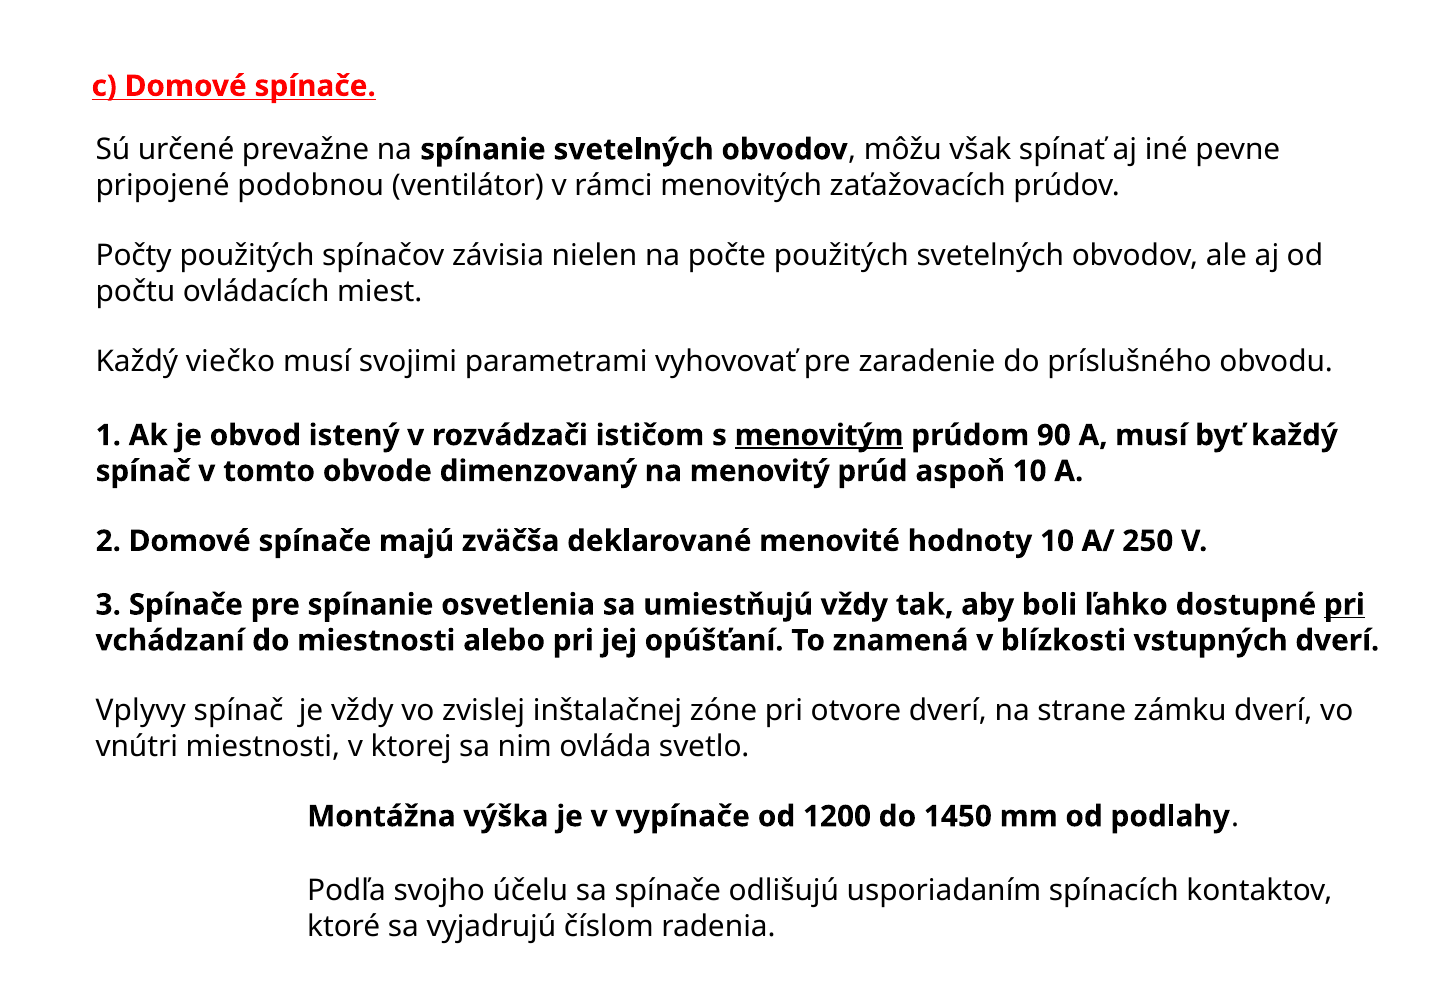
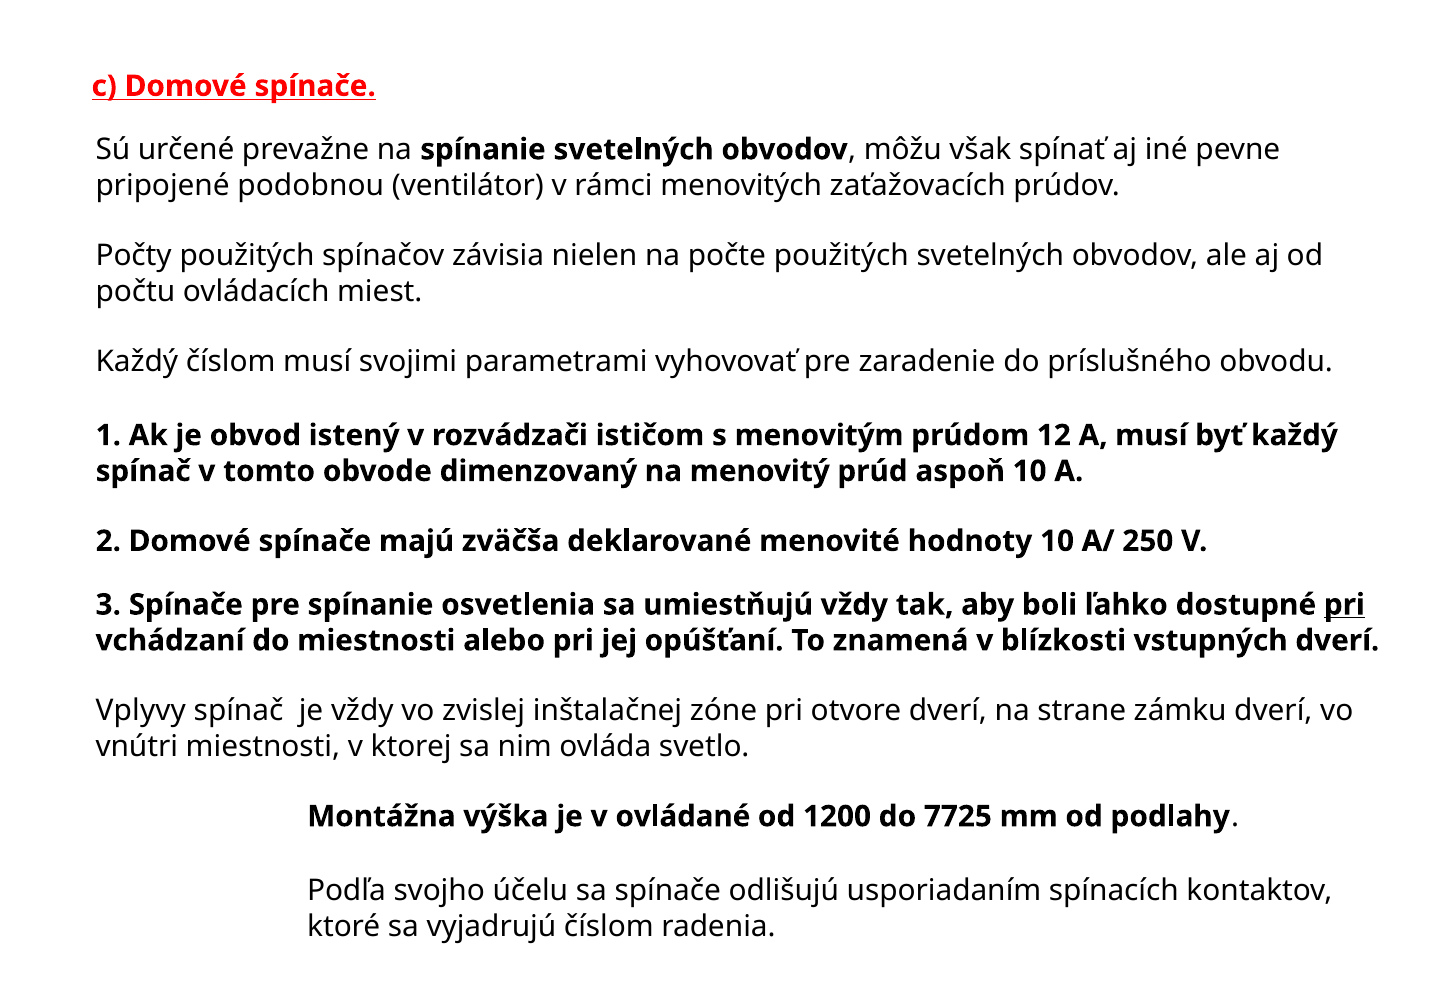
Každý viečko: viečko -> číslom (231, 361)
menovitým underline: present -> none (819, 435)
90: 90 -> 12 (1054, 435)
vypínače: vypínače -> ovládané (683, 816)
1450: 1450 -> 7725 (958, 816)
